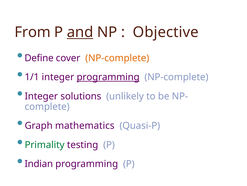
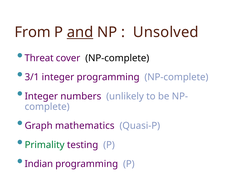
Objective: Objective -> Unsolved (166, 32)
Define: Define -> Threat (39, 58)
NP-complete colour: orange -> black (117, 58)
1/1: 1/1 -> 3/1 (32, 77)
programming underline: present -> none (108, 77)
solutions: solutions -> numbers (81, 96)
